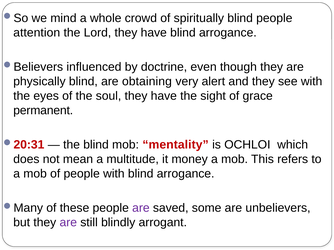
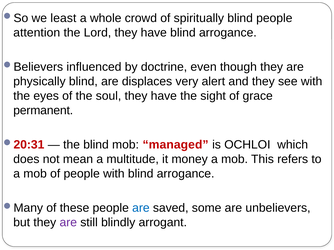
mind: mind -> least (63, 18)
obtaining: obtaining -> displaces (147, 82)
mentality: mentality -> managed (176, 145)
are colour: purple -> blue (141, 208)
